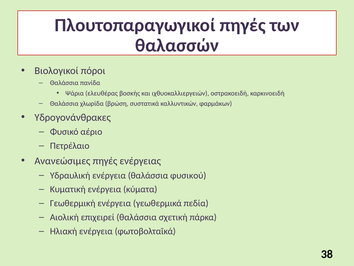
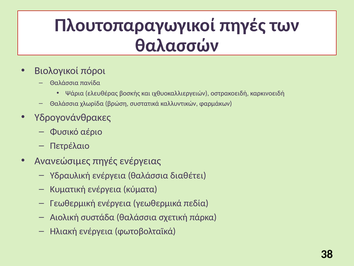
φυσικού: φυσικού -> διαθέτει (188, 175)
επιχειρεί: επιχειρεί -> συστάδα (98, 217)
